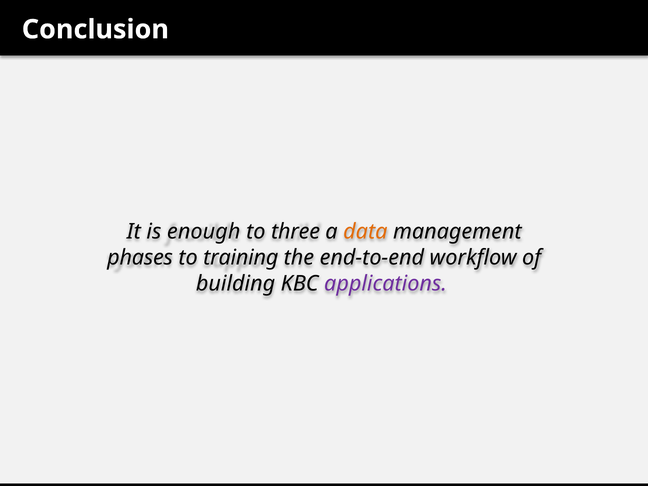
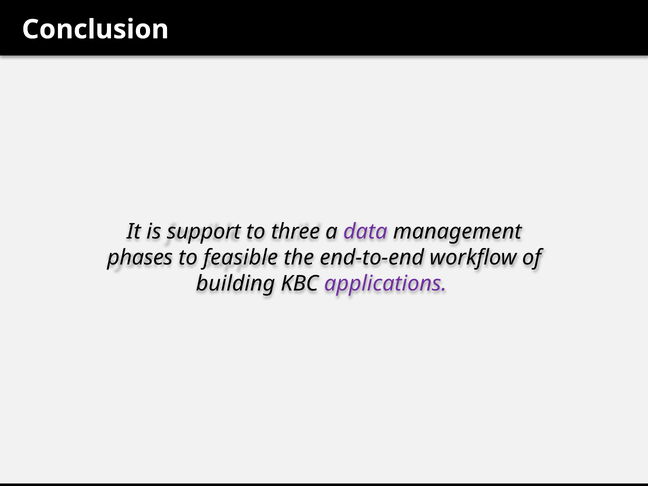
enough: enough -> support (204, 232)
data colour: orange -> purple (365, 232)
training: training -> feasible (241, 258)
